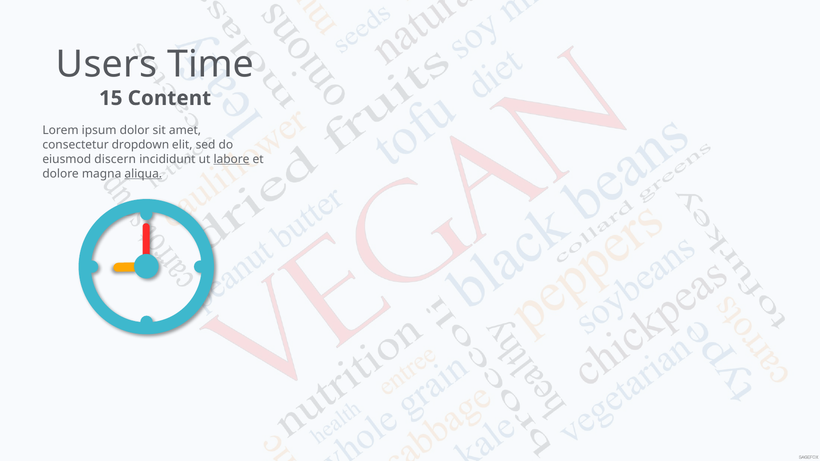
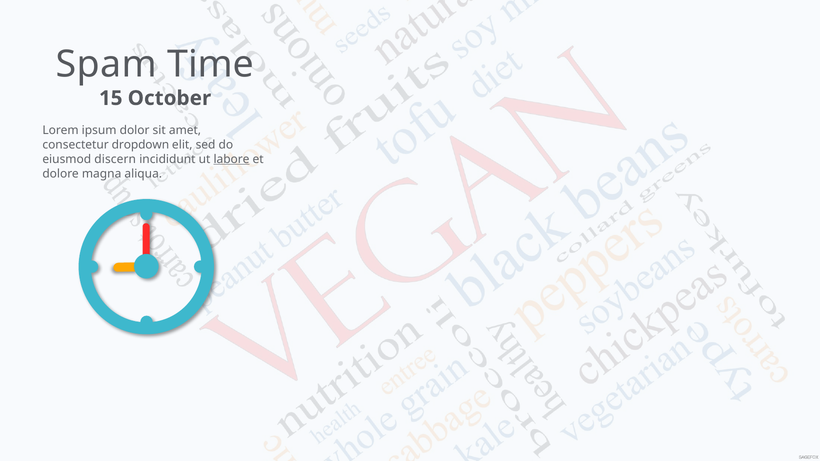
Users: Users -> Spam (107, 65)
Content: Content -> October (169, 98)
aliqua underline: present -> none (143, 174)
